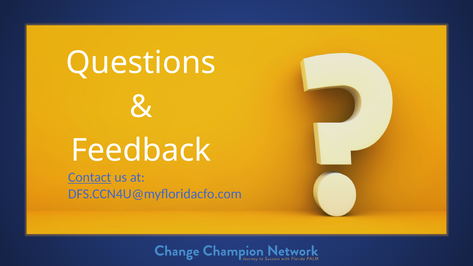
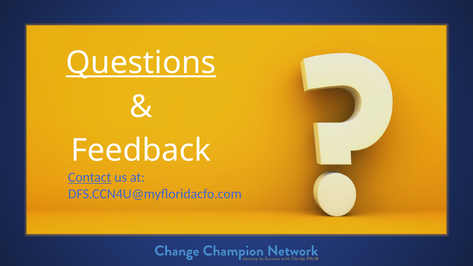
Questions underline: none -> present (141, 63)
